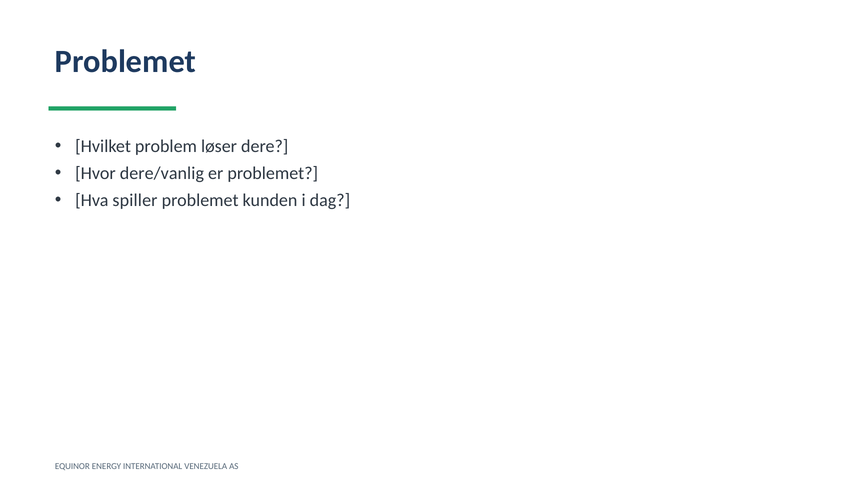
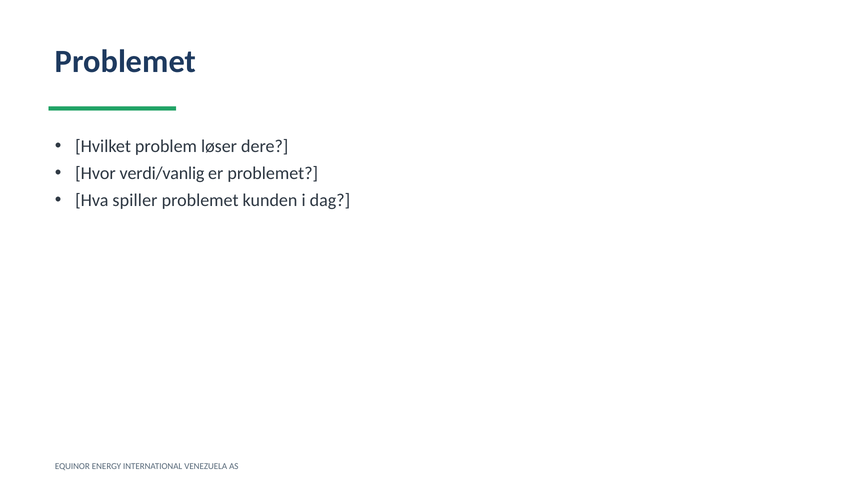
dere/vanlig: dere/vanlig -> verdi/vanlig (162, 173)
